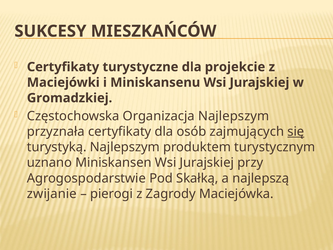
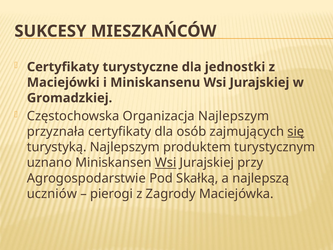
projekcie: projekcie -> jednostki (235, 67)
Wsi underline: none -> present (166, 163)
zwijanie: zwijanie -> uczniów (52, 194)
